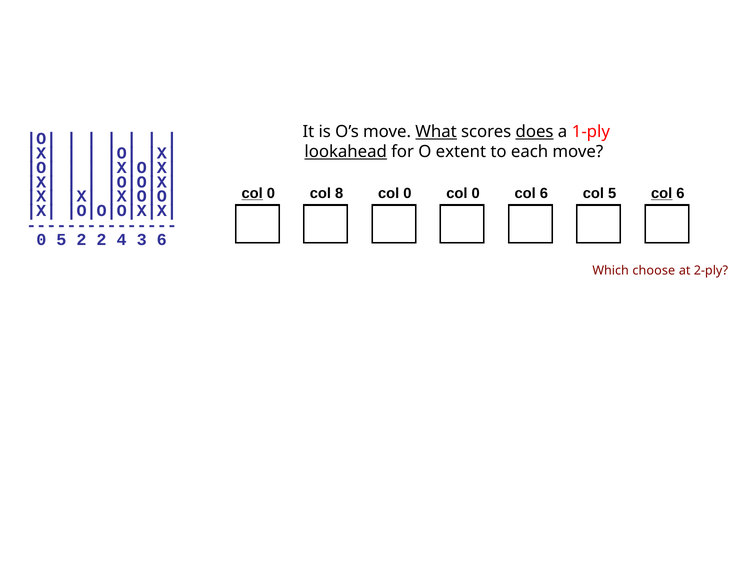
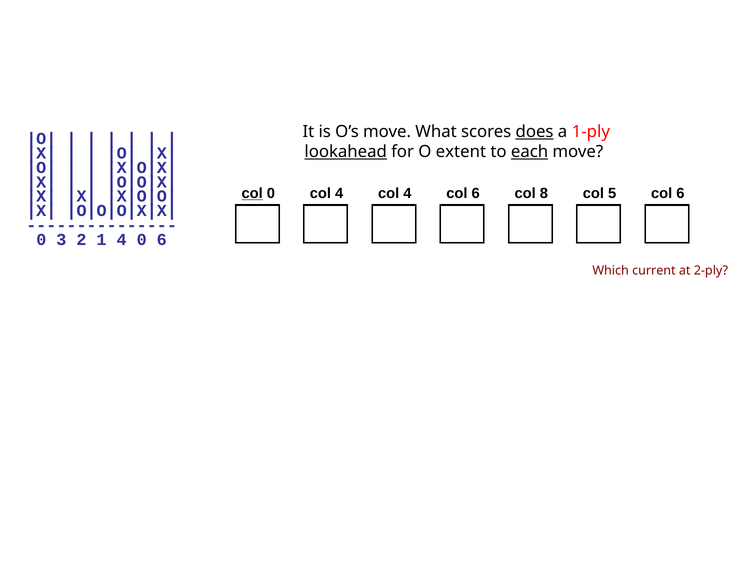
What underline: present -> none (436, 132)
each underline: none -> present (530, 152)
0 col 8: 8 -> 4 (339, 193)
0: 0 -> 4 (407, 193)
0: 0 -> 6 (476, 193)
6: 6 -> 8 (544, 193)
col underline: present -> none (662, 193)
0 5: 5 -> 3 (61, 240)
2 2: 2 -> 1 (101, 240)
4 3: 3 -> 0 (142, 240)
choose: choose -> current (654, 270)
